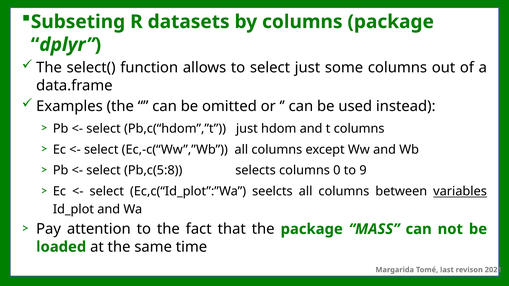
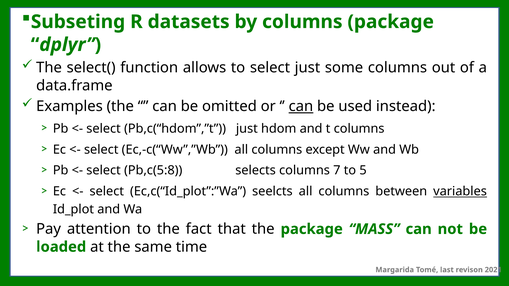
can underline: none -> present (301, 107)
0: 0 -> 7 (337, 171)
9: 9 -> 5 (363, 171)
